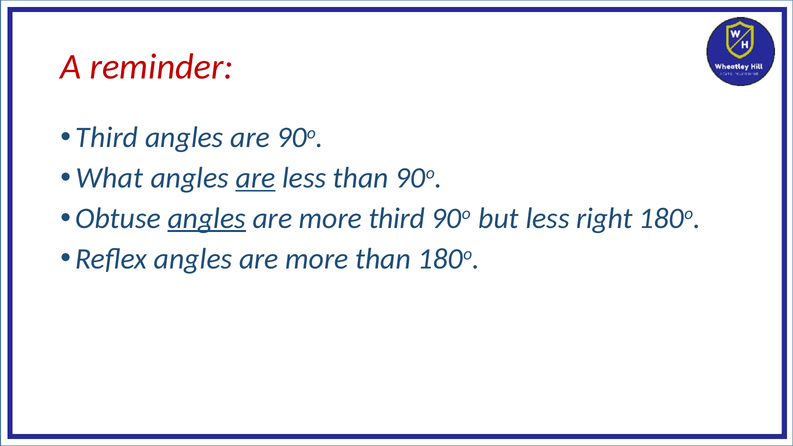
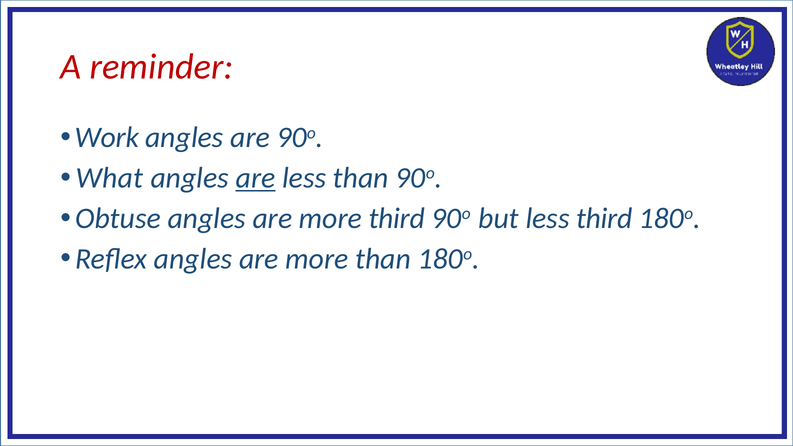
Third: Third -> Work (107, 138)
angles underline: present -> none (207, 218)
less right: right -> third (604, 218)
